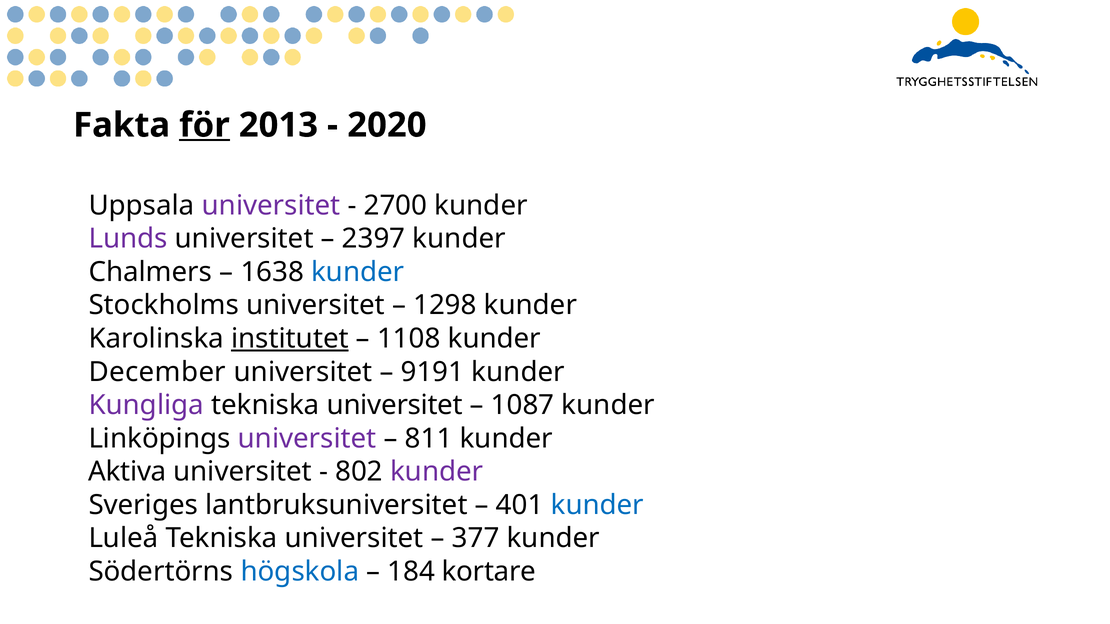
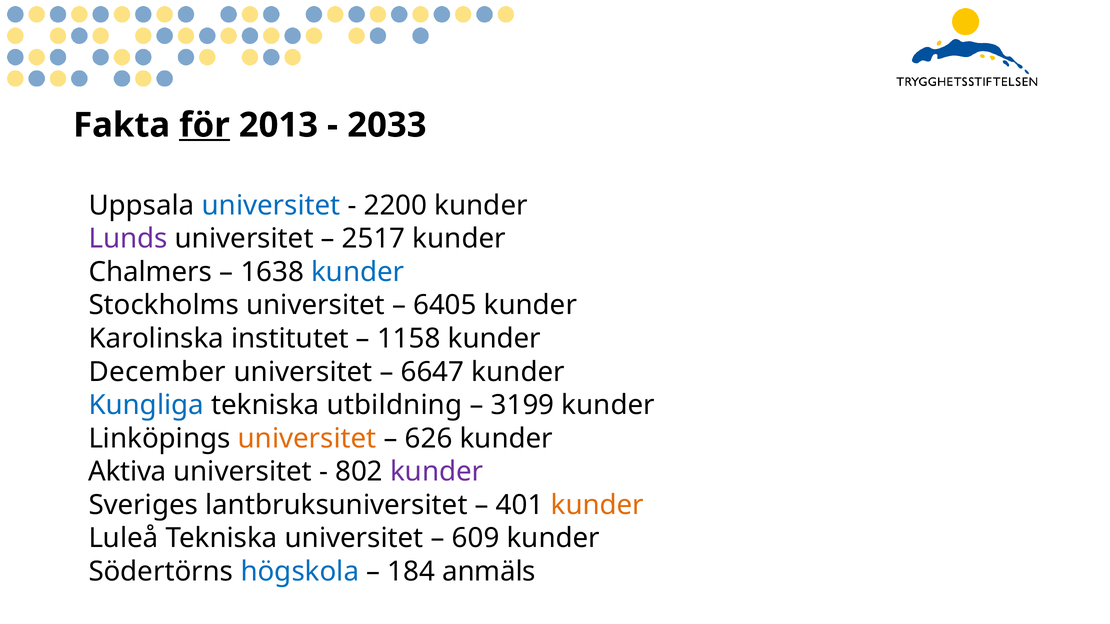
2020: 2020 -> 2033 (387, 125)
universitet colour: purple -> blue (271, 206)
2700: 2700 -> 2200 (395, 206)
2397: 2397 -> 2517 (374, 239)
1298: 1298 -> 6405 (445, 306)
institutet underline: present -> none (290, 339)
1108: 1108 -> 1158 (409, 339)
9191: 9191 -> 6647 (432, 372)
Kungliga colour: purple -> blue (146, 405)
universitet: universitet -> utbildning (395, 405)
1087: 1087 -> 3199 (523, 405)
universitet colour: purple -> orange (307, 439)
811: 811 -> 626 (429, 439)
kunder colour: blue -> orange (597, 505)
377: 377 -> 609 (476, 539)
kortare: kortare -> anmäls (489, 572)
